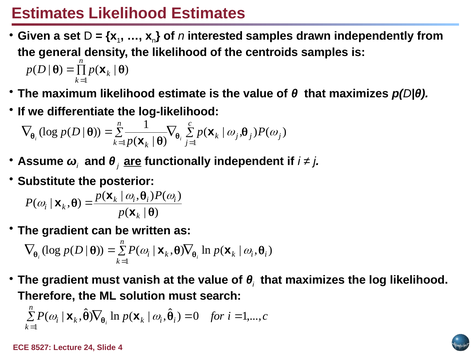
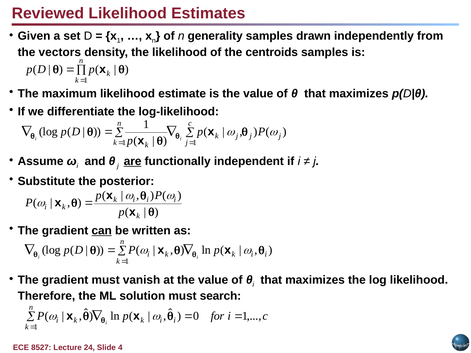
Estimates: Estimates -> Reviewed (48, 13)
interested: interested -> generality (215, 36)
general: general -> vectors (60, 52)
can underline: none -> present (102, 231)
